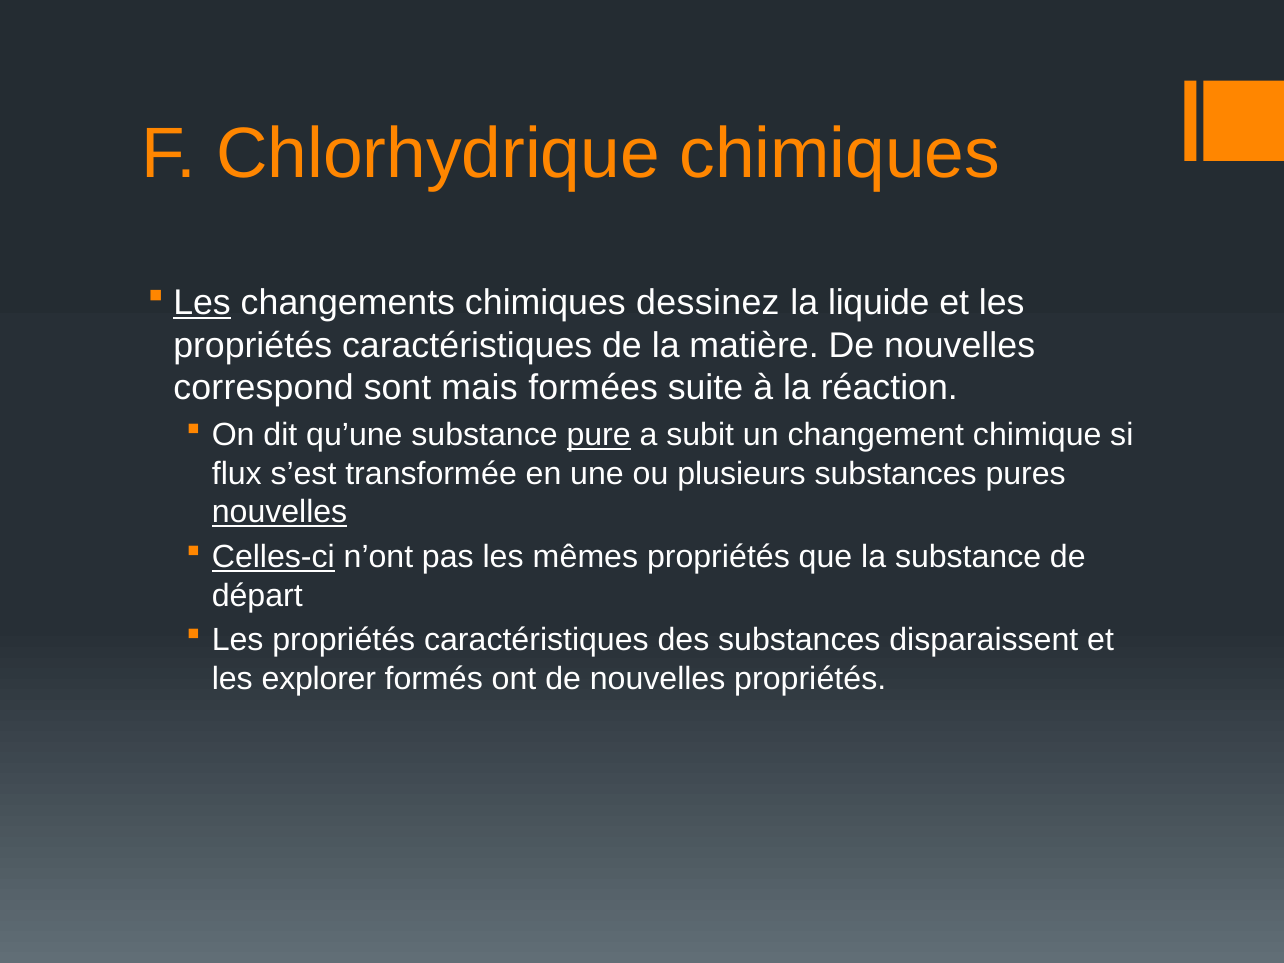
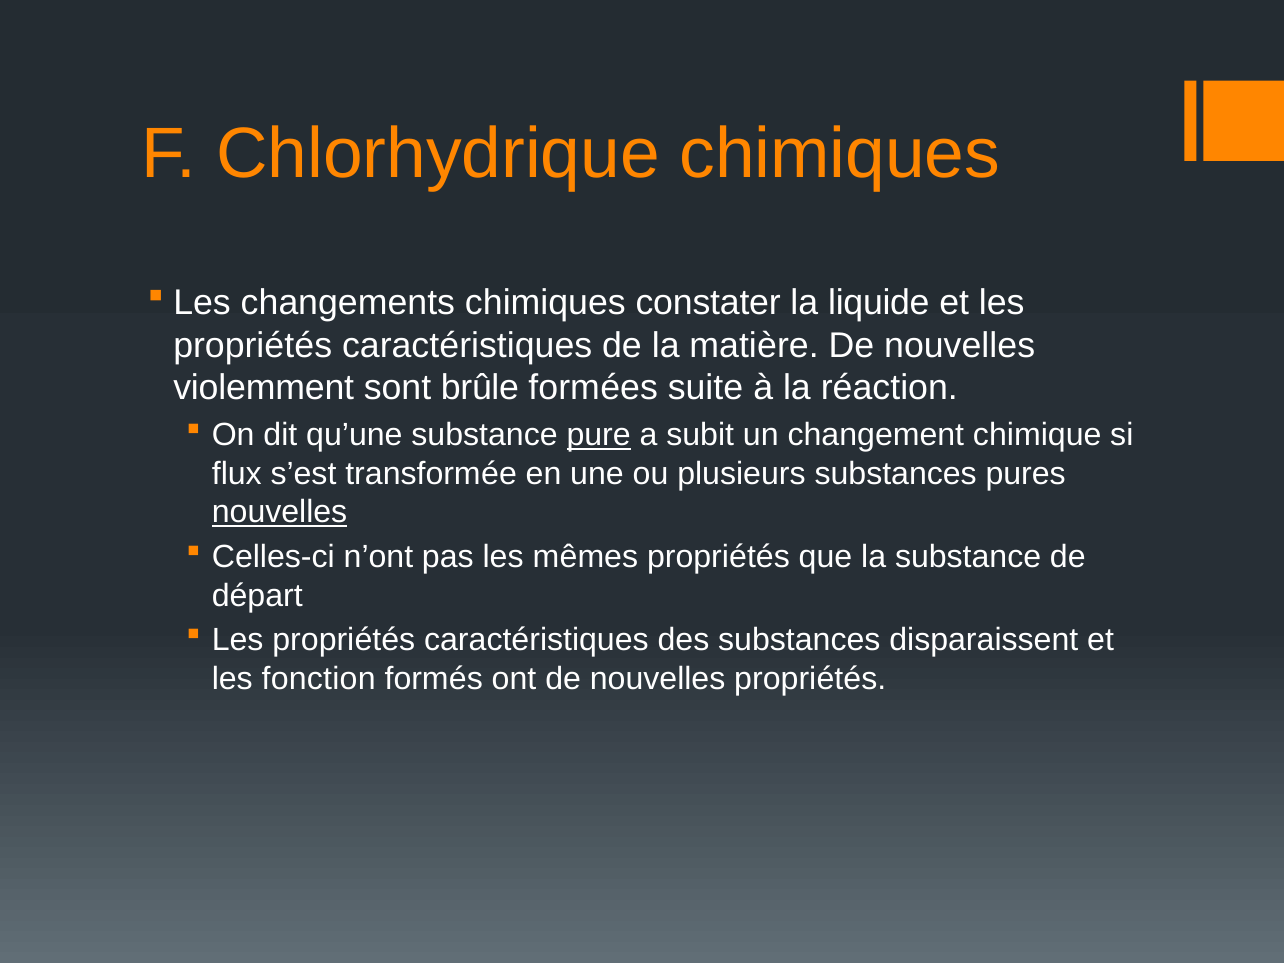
Les underline: present -> none (202, 302)
dessinez: dessinez -> constater (708, 302)
correspond: correspond -> violemment (264, 388)
mais: mais -> brûle (480, 388)
Celles-ci underline: present -> none (273, 557)
explorer: explorer -> fonction (319, 679)
